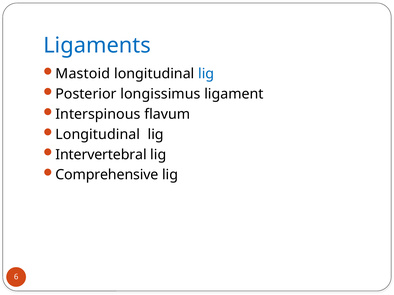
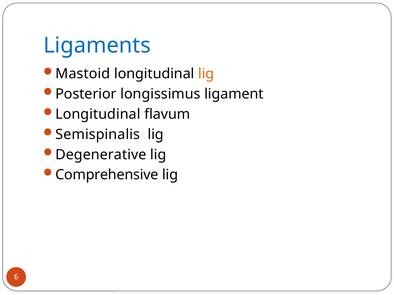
lig colour: blue -> orange (206, 74)
Interspinous: Interspinous -> Longitudinal (98, 114)
Longitudinal: Longitudinal -> Semispinalis (98, 135)
Intervertebral: Intervertebral -> Degenerative (101, 155)
